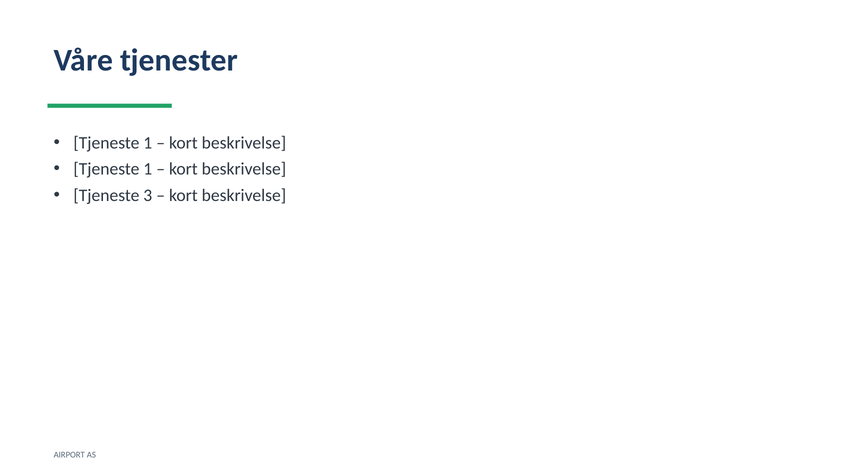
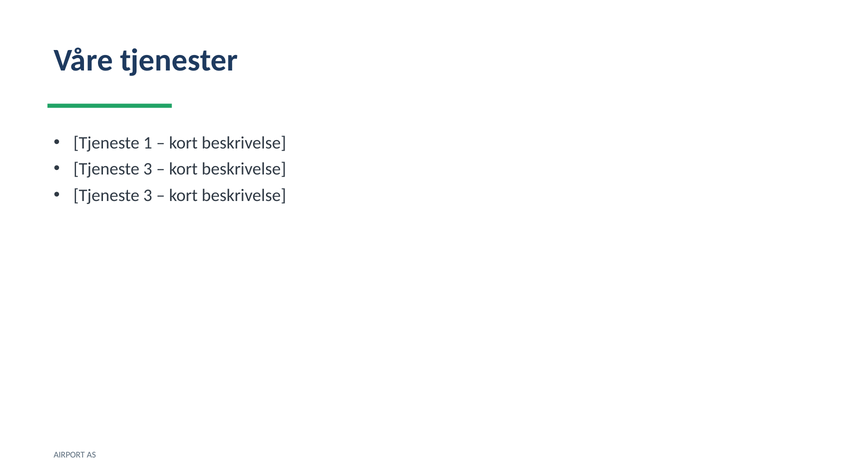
1: 1 -> 3 (148, 169)
